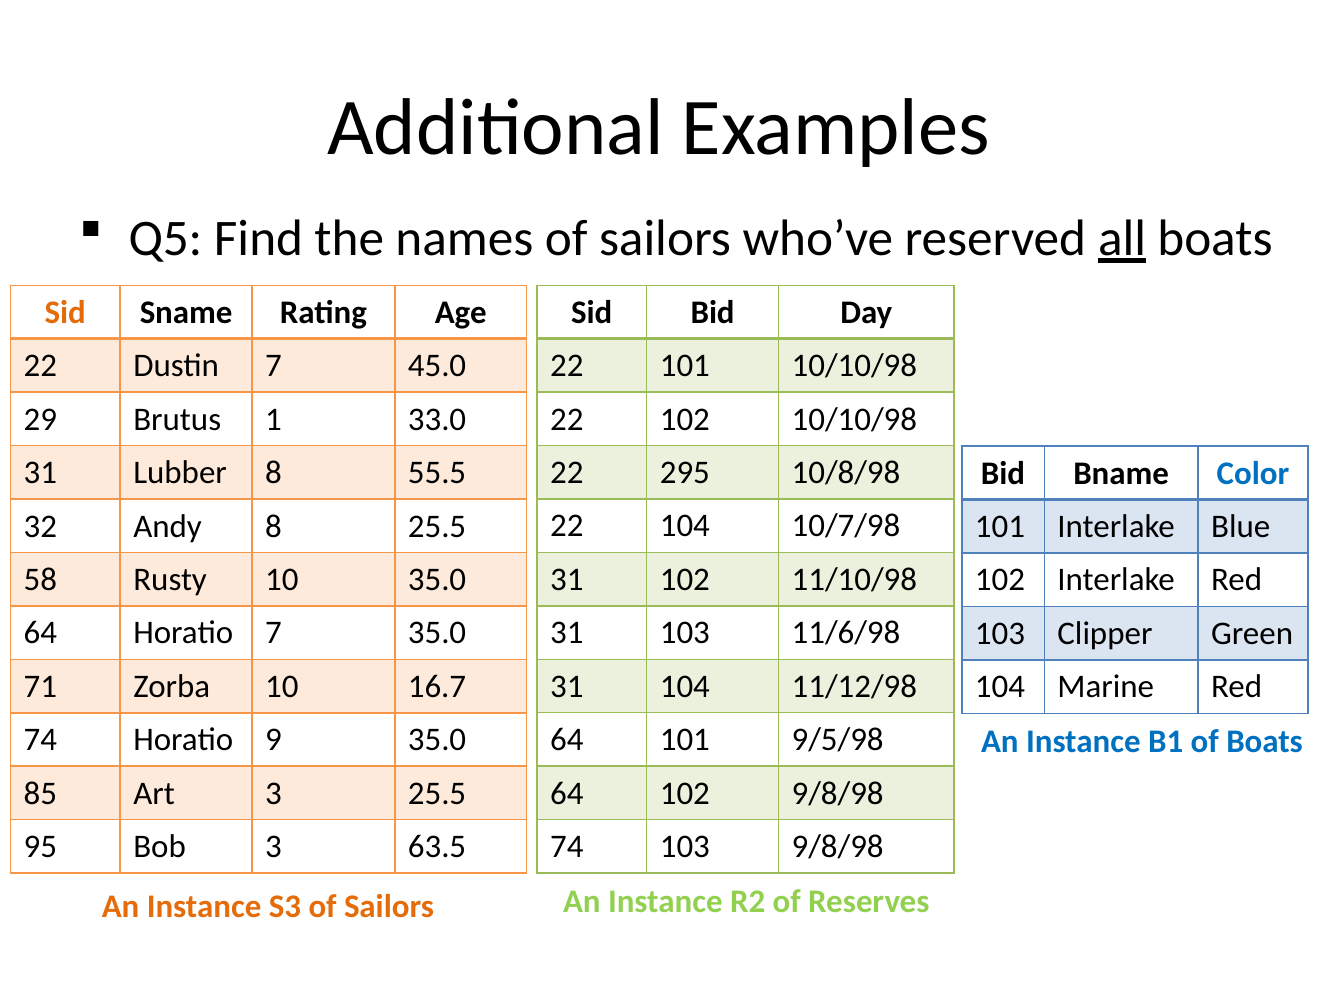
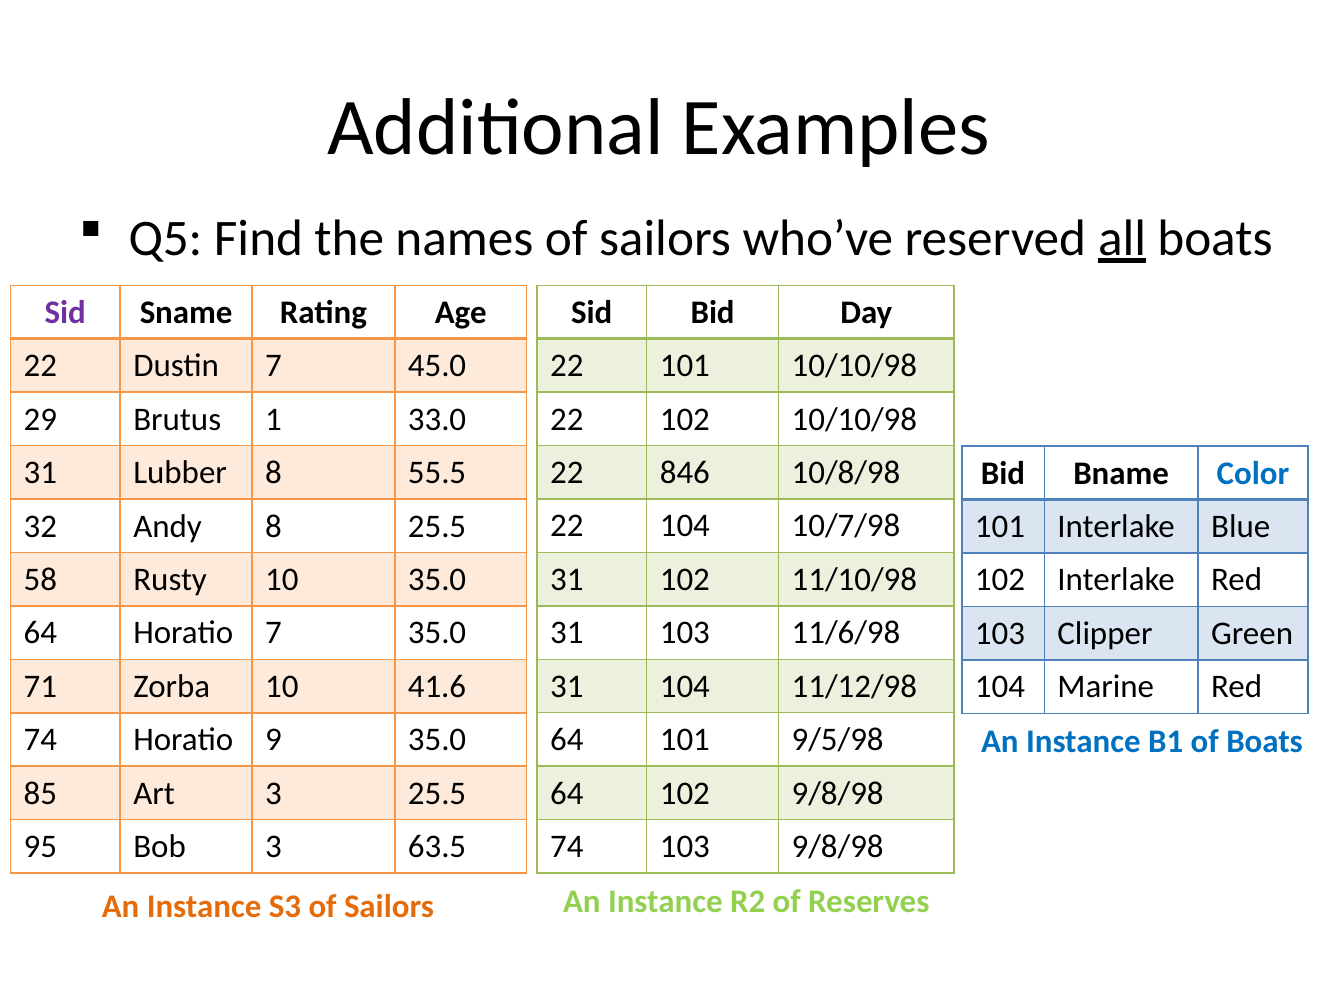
Sid colour: orange -> purple (65, 313)
295: 295 -> 846 (685, 473)
16.7: 16.7 -> 41.6 (437, 687)
